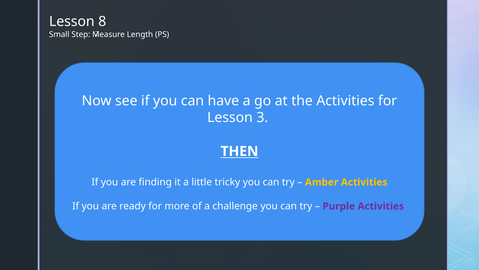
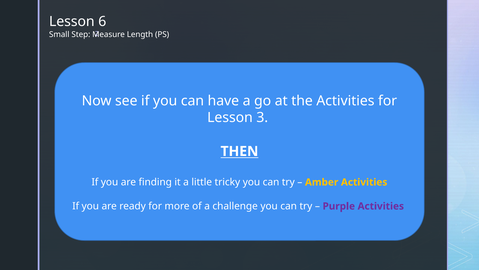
8: 8 -> 6 (102, 22)
